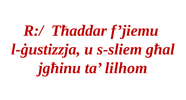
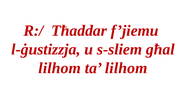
jgħinu: jgħinu -> lilhom (60, 68)
